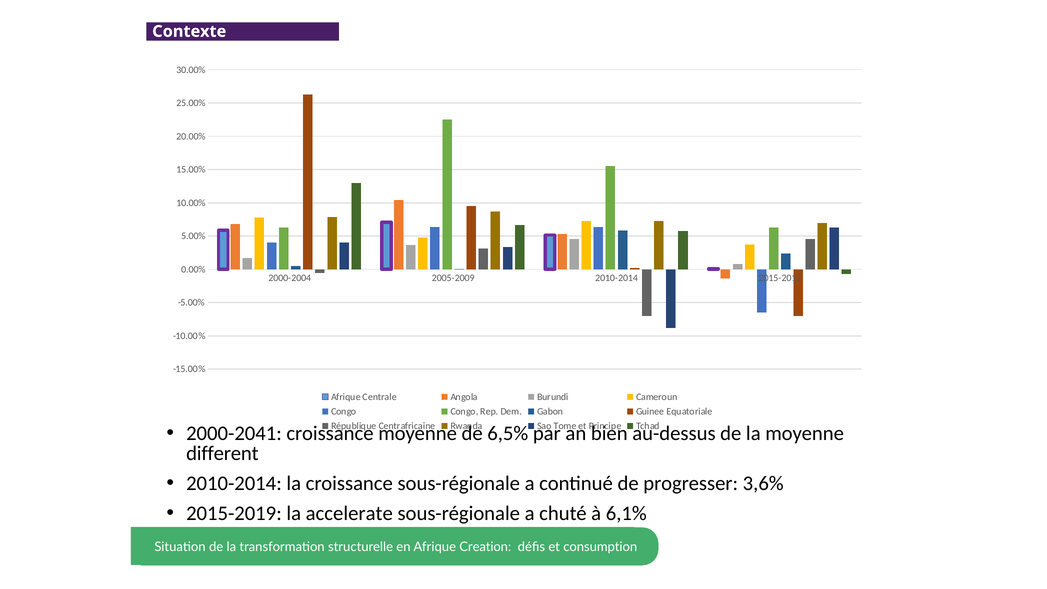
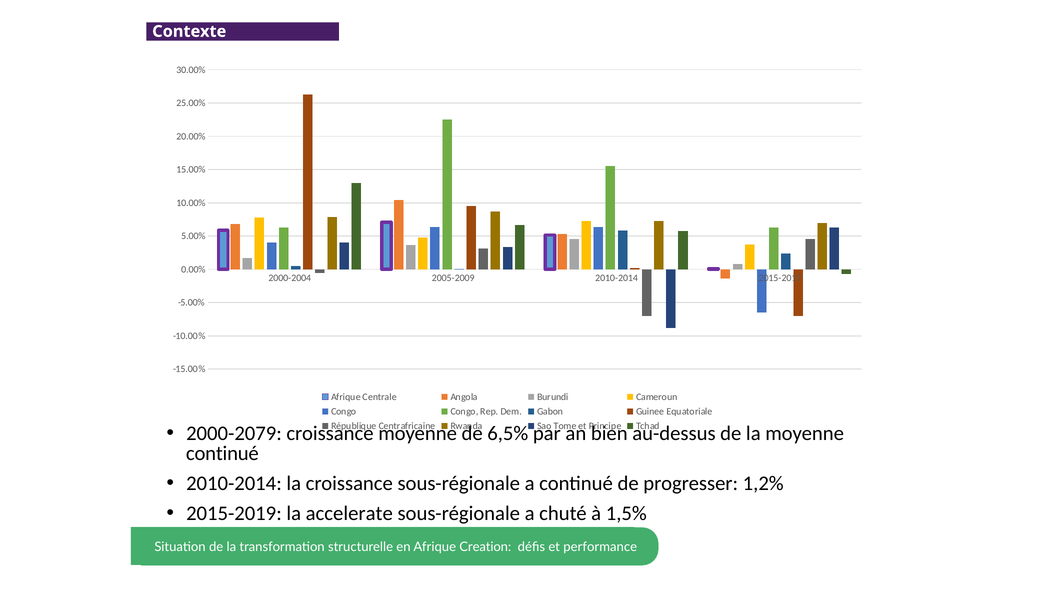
2000-2041: 2000-2041 -> 2000-2079 (234, 433)
different: different -> continué (222, 453)
3,6%: 3,6% -> 1,2% (763, 483)
6,1%: 6,1% -> 1,5% (626, 513)
consumption: consumption -> performance (600, 547)
